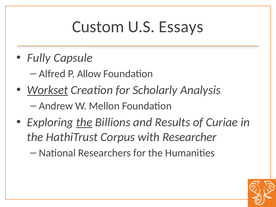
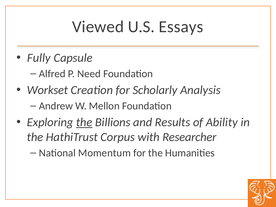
Custom: Custom -> Viewed (98, 27)
Allow: Allow -> Need (89, 74)
Workset underline: present -> none (47, 90)
Curiae: Curiae -> Ability (222, 122)
Researchers: Researchers -> Momentum (105, 153)
